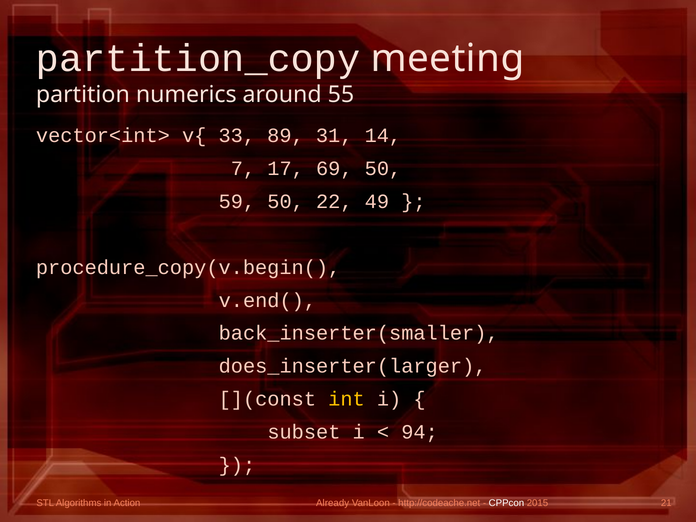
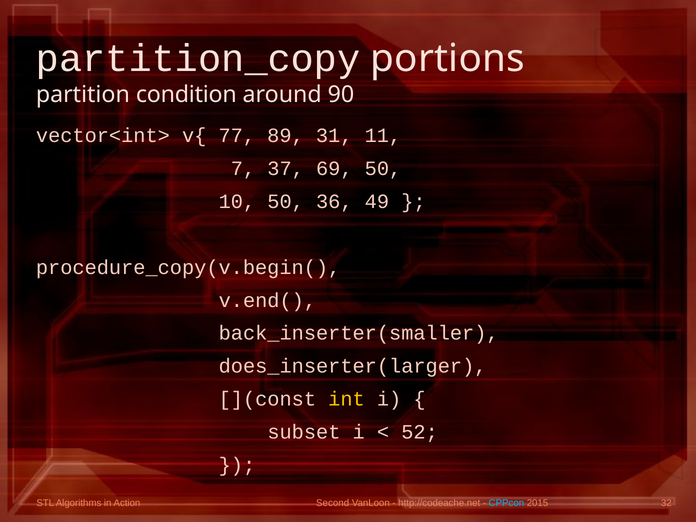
meeting: meeting -> portions (448, 58)
numerics: numerics -> condition (186, 94)
55: 55 -> 90 (341, 94)
33: 33 -> 77 (237, 135)
14: 14 -> 11 (383, 135)
17: 17 -> 37 (286, 168)
59: 59 -> 10 (237, 201)
22: 22 -> 36 (334, 201)
94: 94 -> 52 (420, 432)
Already: Already -> Second (333, 503)
CPPcon colour: white -> light blue (506, 503)
21: 21 -> 32 (666, 503)
